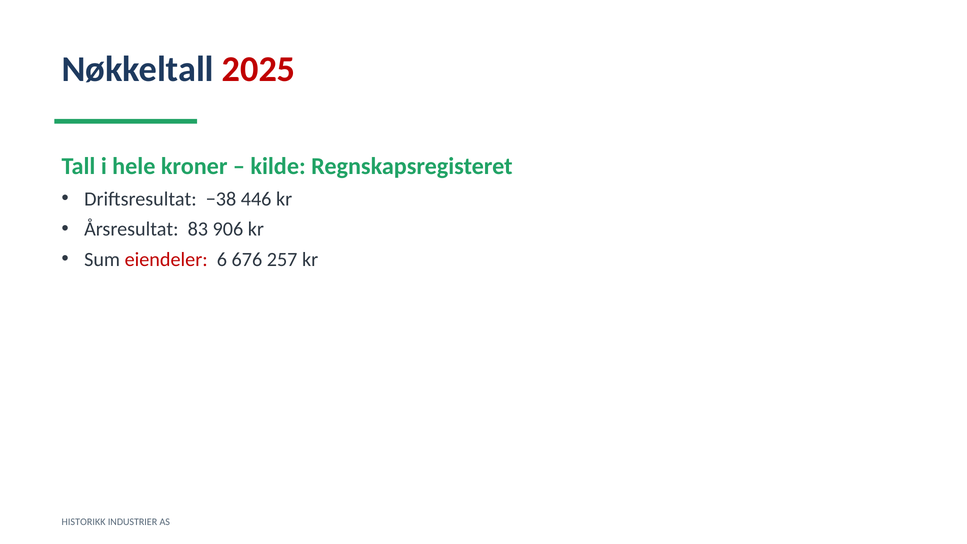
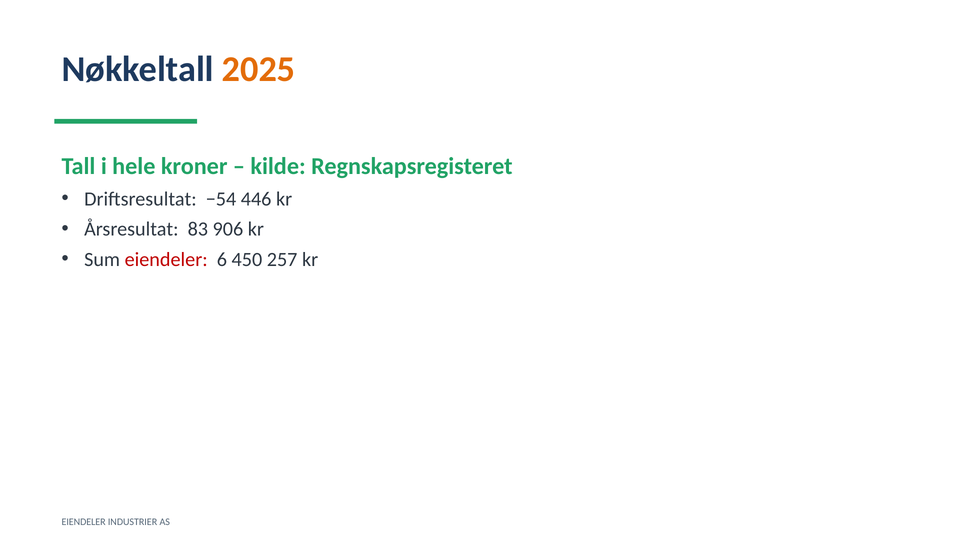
2025 colour: red -> orange (259, 69)
−38: −38 -> −54 (221, 199)
676: 676 -> 450 (247, 259)
HISTORIKK: HISTORIKK -> EIENDELER (84, 522)
